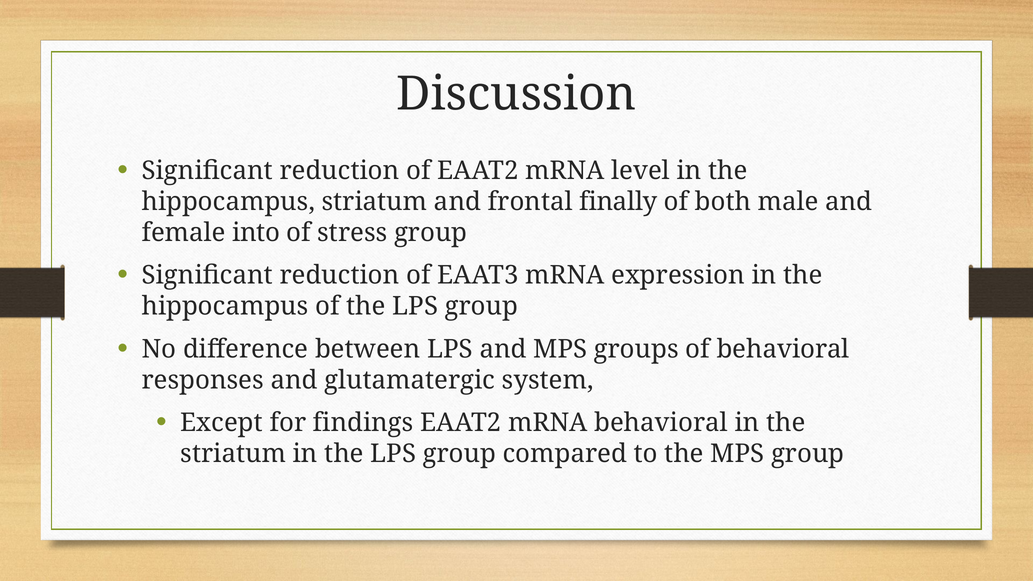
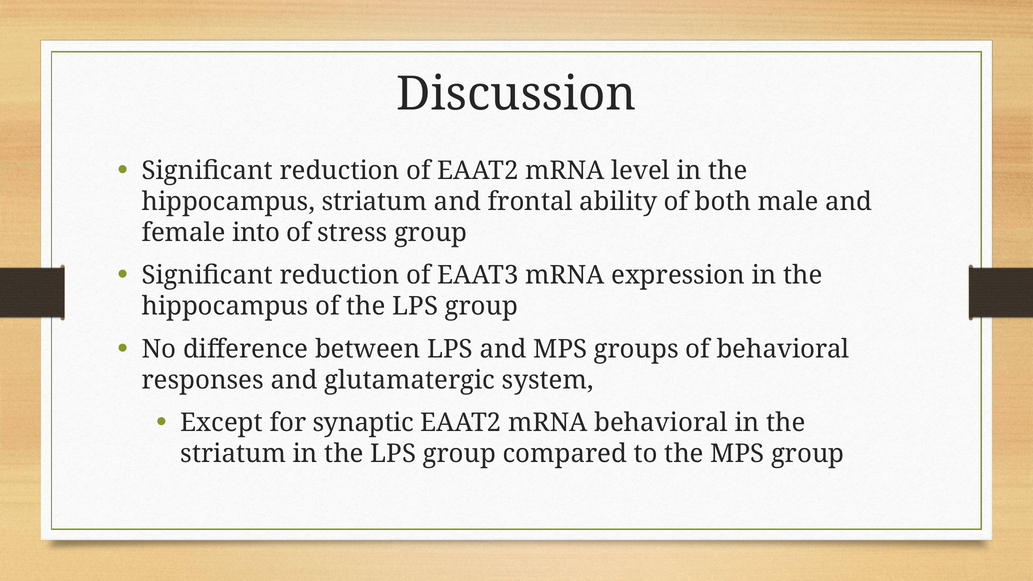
finally: finally -> ability (618, 202)
findings: findings -> synaptic (363, 423)
